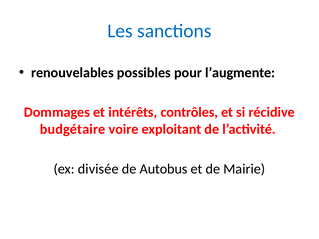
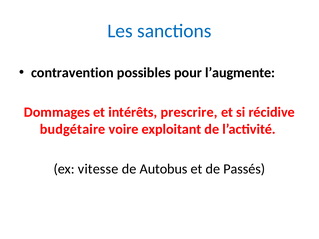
renouvelables: renouvelables -> contravention (72, 73)
contrôles: contrôles -> prescrire (189, 112)
divisée: divisée -> vitesse (98, 169)
Mairie: Mairie -> Passés (244, 169)
